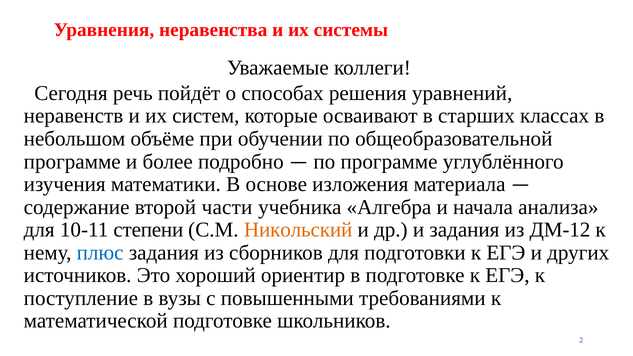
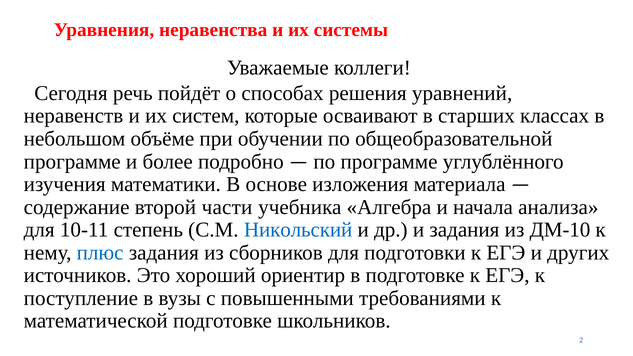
степени: степени -> степень (148, 230)
Никольский colour: orange -> blue (298, 230)
ДМ-12: ДМ-12 -> ДМ-10 (560, 230)
